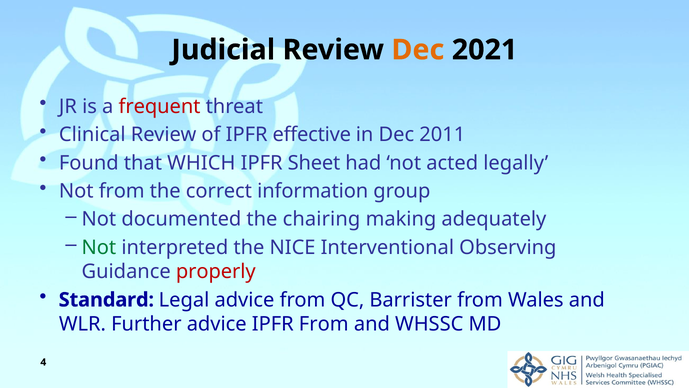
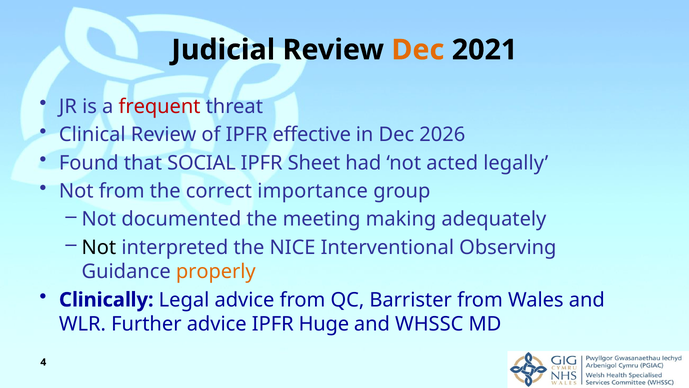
2011: 2011 -> 2026 (442, 135)
WHICH: WHICH -> SOCIAL (201, 163)
information: information -> importance (313, 191)
chairing: chairing -> meeting (322, 219)
Not colour: green -> black (99, 247)
properly colour: red -> orange (216, 271)
Standard: Standard -> Clinically (106, 300)
IPFR From: From -> Huge (324, 324)
